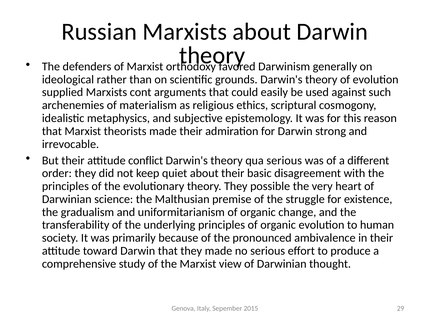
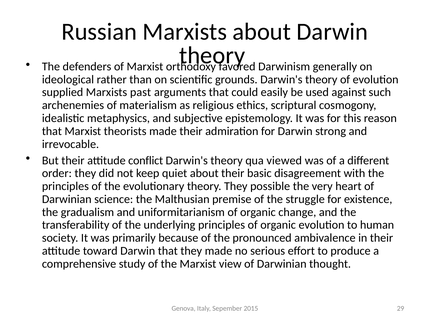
cont: cont -> past (141, 92)
qua serious: serious -> viewed (284, 160)
